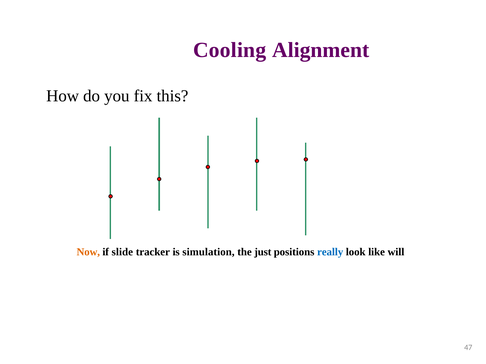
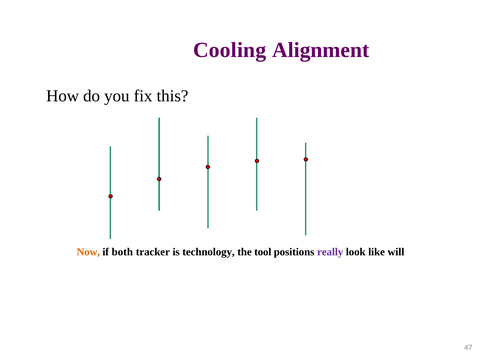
slide: slide -> both (122, 252)
simulation: simulation -> technology (209, 252)
just: just -> tool (263, 252)
really colour: blue -> purple (330, 252)
